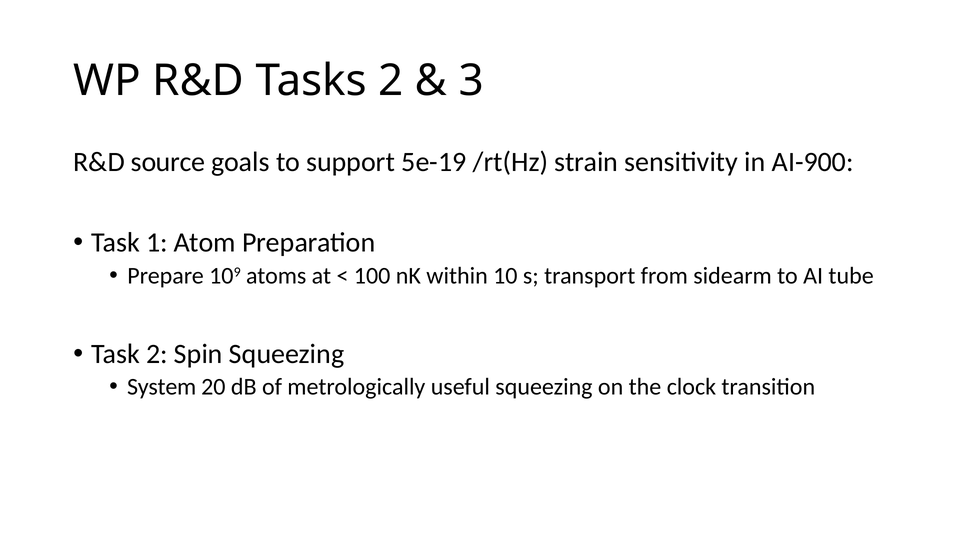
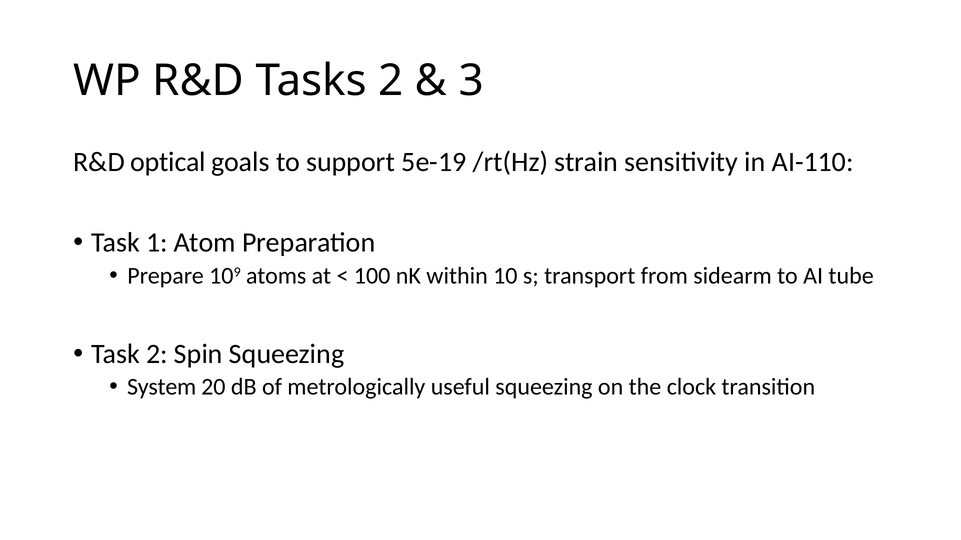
source: source -> optical (168, 162)
AI-900: AI-900 -> AI-110 (813, 162)
